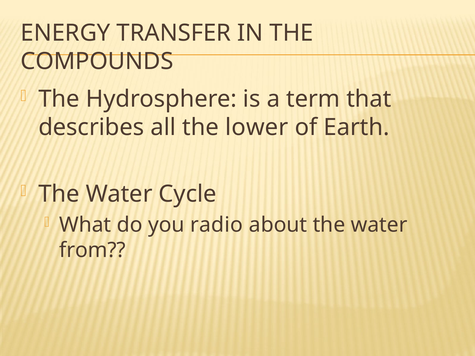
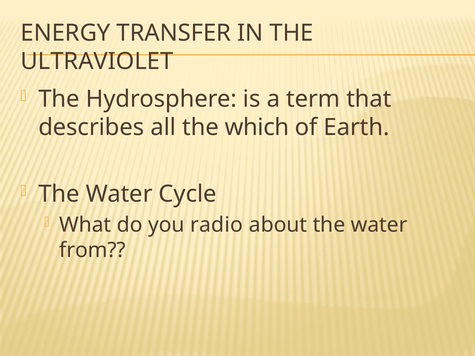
COMPOUNDS: COMPOUNDS -> ULTRAVIOLET (97, 61)
lower: lower -> which (257, 127)
